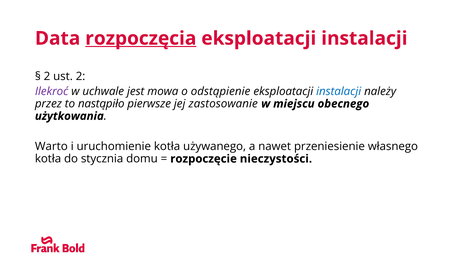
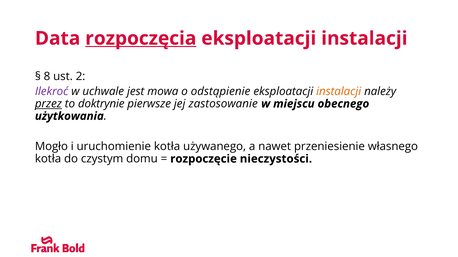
2: 2 -> 8 (47, 76)
instalacji colour: blue -> orange (339, 92)
przez underline: none -> present (48, 104)
nastąpiło: nastąpiło -> doktrynie (101, 104)
Warto: Warto -> Mogło (51, 147)
stycznia: stycznia -> czystym (102, 159)
